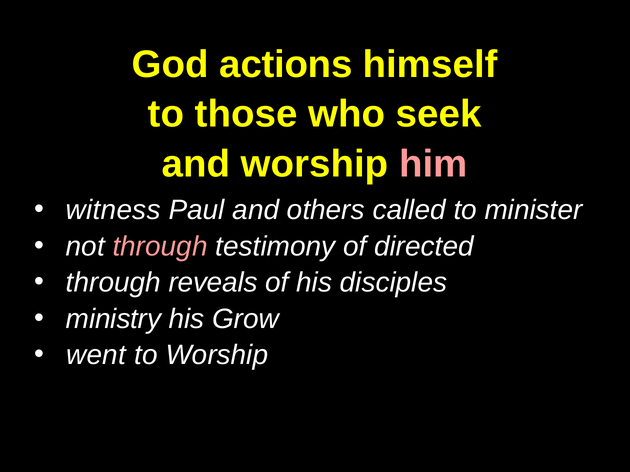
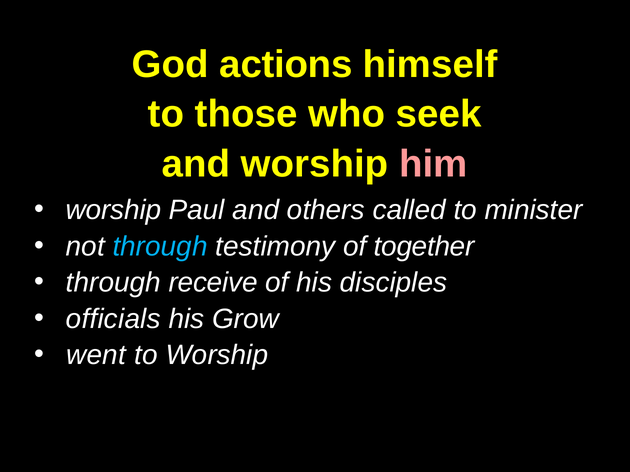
witness: witness -> worship (114, 210)
through colour: pink -> light blue (160, 247)
directed: directed -> together (424, 247)
reveals: reveals -> receive (213, 283)
ministry: ministry -> officials (113, 319)
